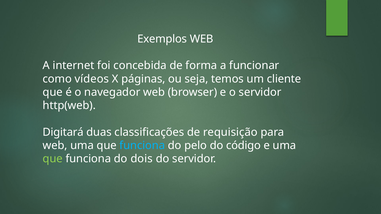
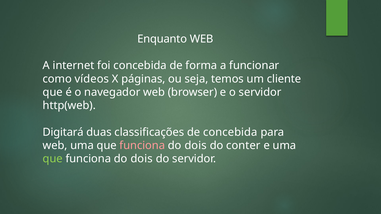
Exemplos: Exemplos -> Enquanto (162, 39)
de requisição: requisição -> concebida (230, 132)
funciona colour: light blue -> pink (142, 146)
pelo: pelo -> dois (196, 146)
código: código -> conter (243, 146)
